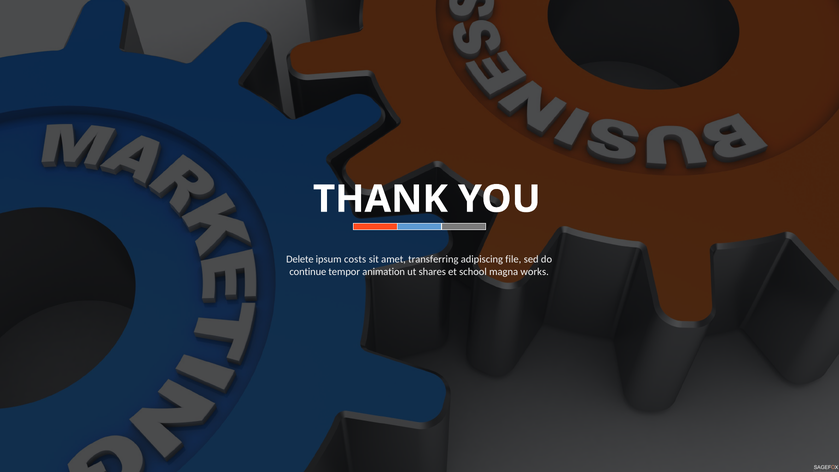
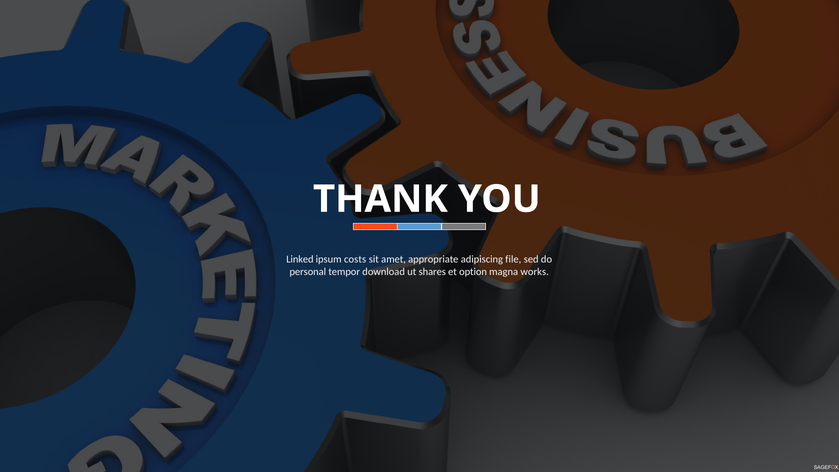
Delete: Delete -> Linked (300, 259)
transferring: transferring -> appropriate (433, 259)
continue: continue -> personal (308, 272)
animation: animation -> download (384, 272)
school: school -> option (473, 272)
